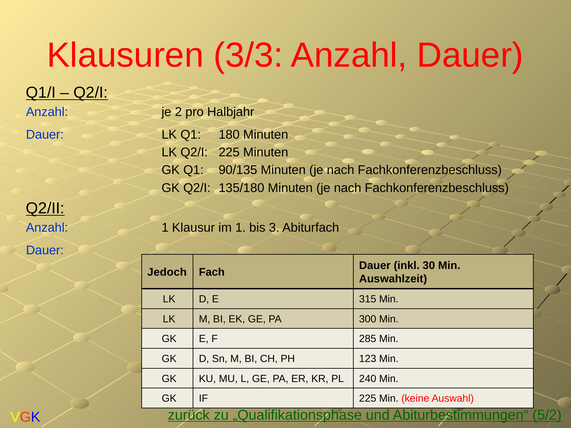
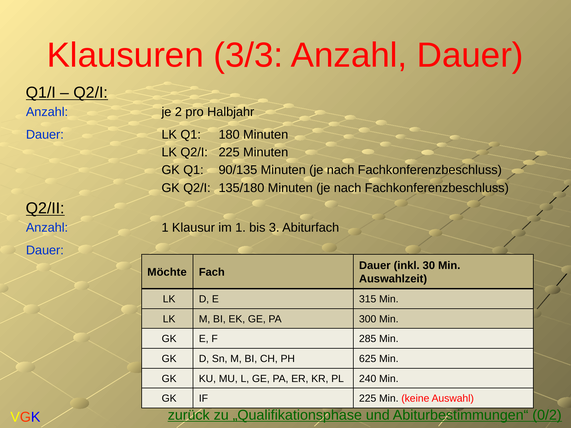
Jedoch: Jedoch -> Möchte (167, 272)
123: 123 -> 625 (368, 359)
5/2: 5/2 -> 0/2 (547, 415)
